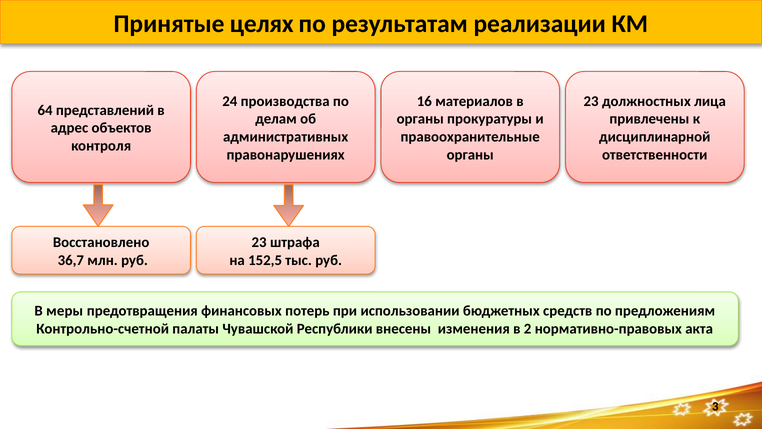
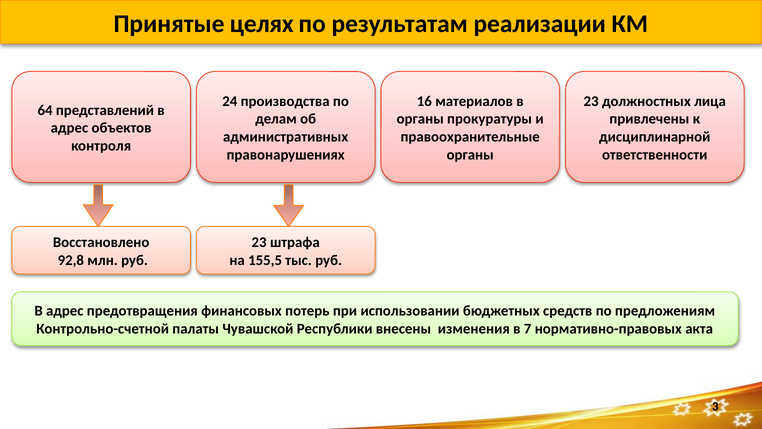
36,7: 36,7 -> 92,8 (71, 260)
152,5: 152,5 -> 155,5 (265, 260)
меры: меры -> адрес (65, 311)
2: 2 -> 7 (528, 328)
